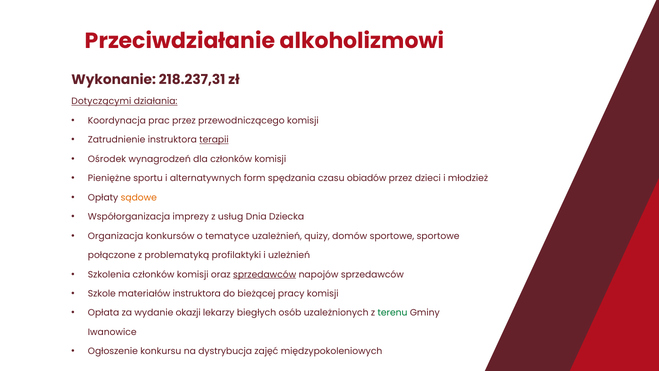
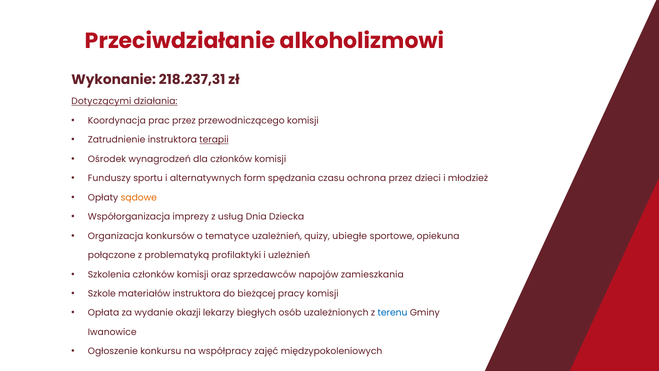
Pieniężne: Pieniężne -> Funduszy (109, 178)
obiadów: obiadów -> ochrona (367, 178)
domów: domów -> ubiegłe (350, 236)
sportowe sportowe: sportowe -> opiekuna (438, 236)
sprzedawców underline: present -> none (265, 274)
napojów sprzedawców: sprzedawców -> zamieszkania (372, 274)
terenu colour: green -> blue (392, 313)
dystrybucja: dystrybucja -> współpracy (225, 351)
